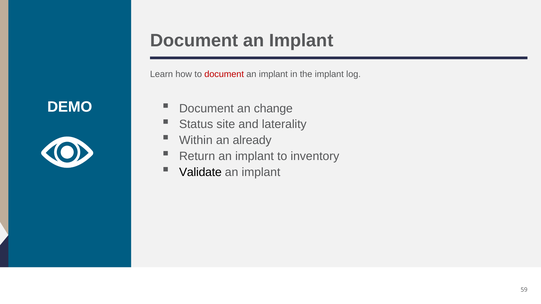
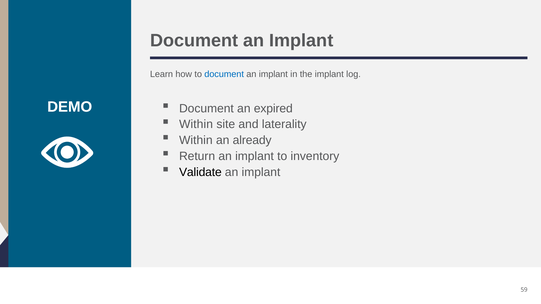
document colour: red -> blue (224, 74)
change: change -> expired (273, 108)
Status: Status -> Within (196, 124)
